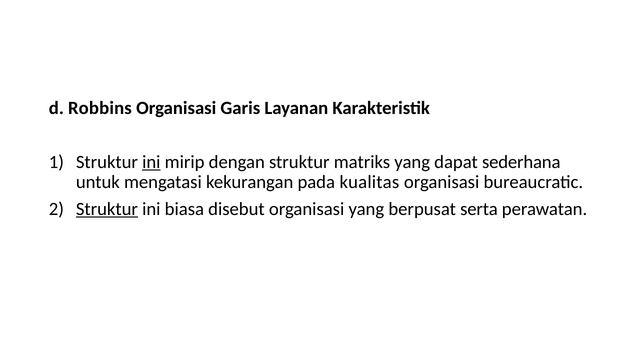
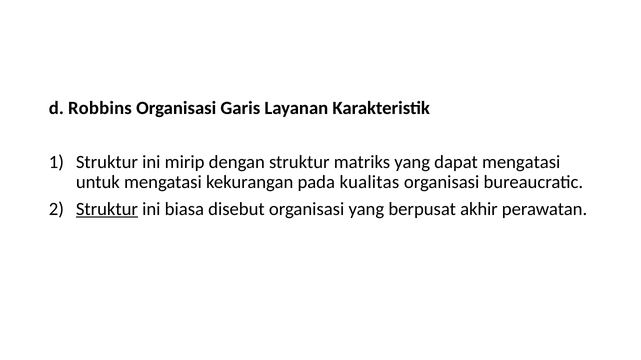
ini underline: present -> none (151, 162)
dapat sederhana: sederhana -> mengatasi (521, 162)
serta: serta -> akhir (479, 209)
